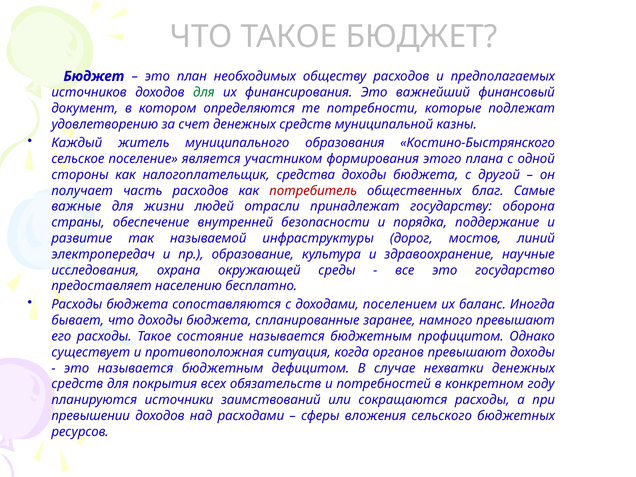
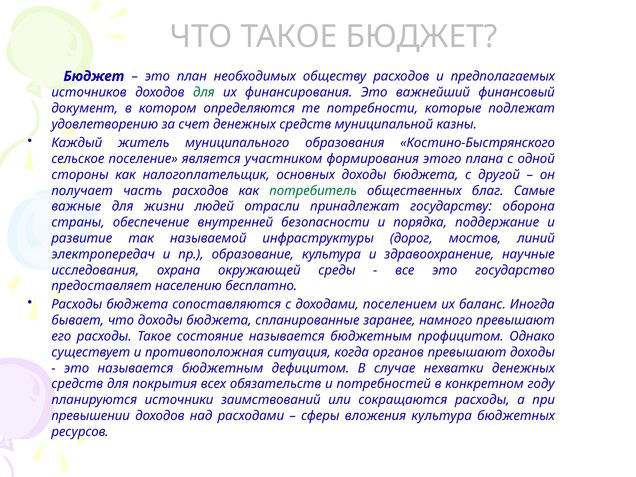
средства: средства -> основных (306, 175)
потребитель colour: red -> green (313, 191)
вложения сельского: сельского -> культура (442, 416)
